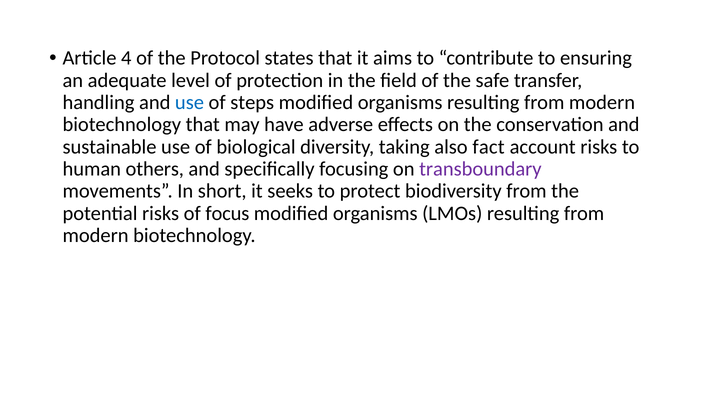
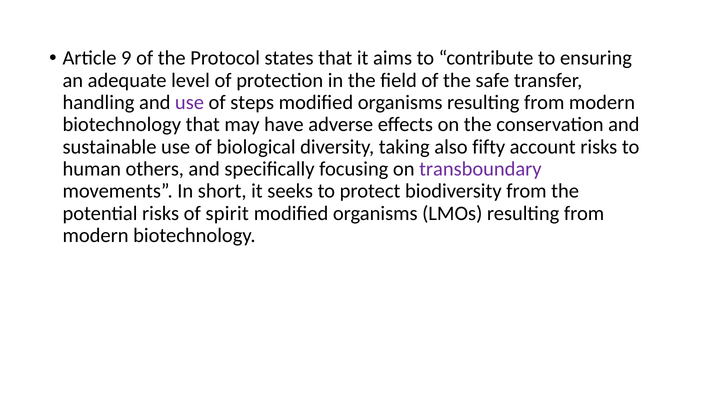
4: 4 -> 9 (126, 58)
use colour: blue -> purple (190, 102)
fact: fact -> fifty (489, 147)
focus: focus -> spirit (227, 213)
